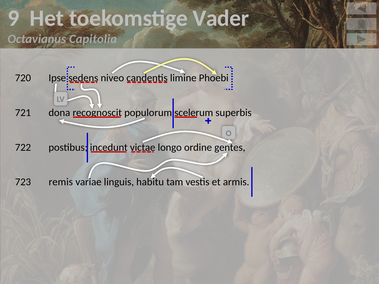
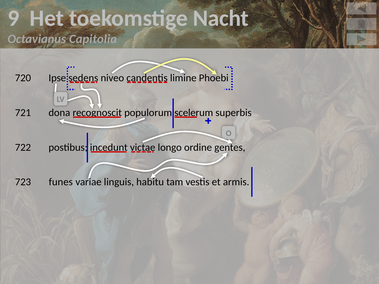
Vader: Vader -> Nacht (221, 18)
remis: remis -> funes (61, 182)
